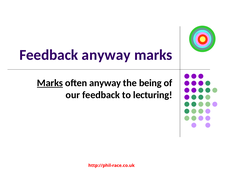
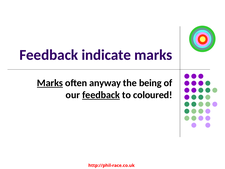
Feedback anyway: anyway -> indicate (106, 55)
feedback underline: none -> present (101, 95)
lecturing: lecturing -> coloured (153, 95)
